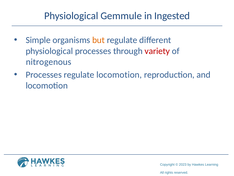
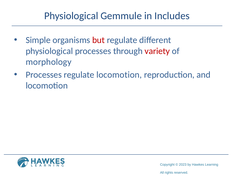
Ingested: Ingested -> Includes (172, 16)
but colour: orange -> red (98, 40)
nitrogenous: nitrogenous -> morphology (49, 62)
